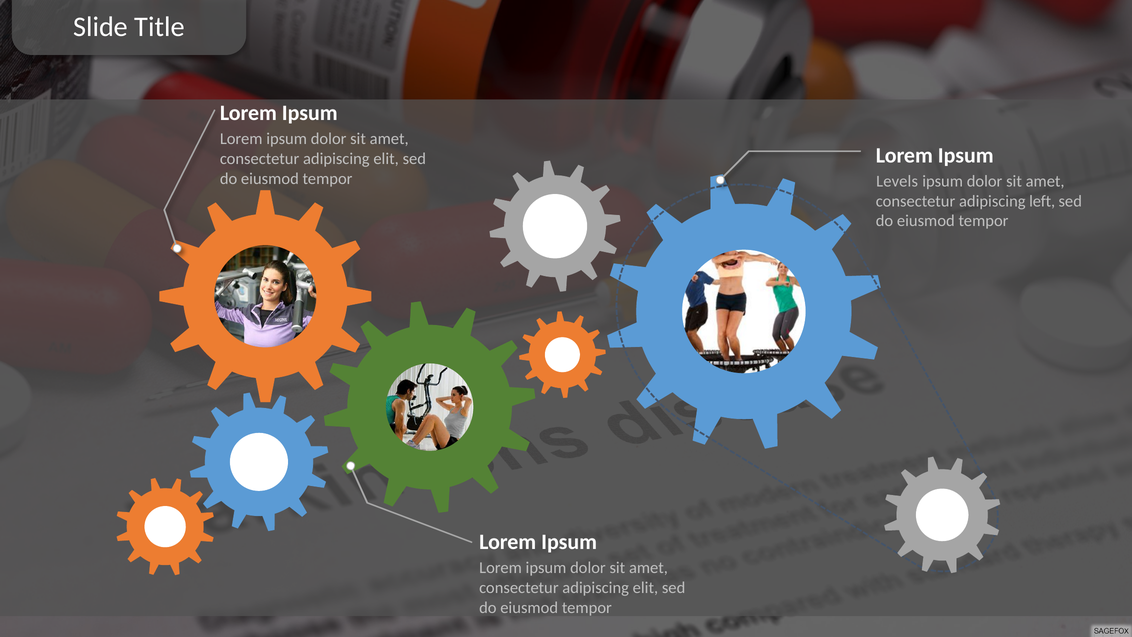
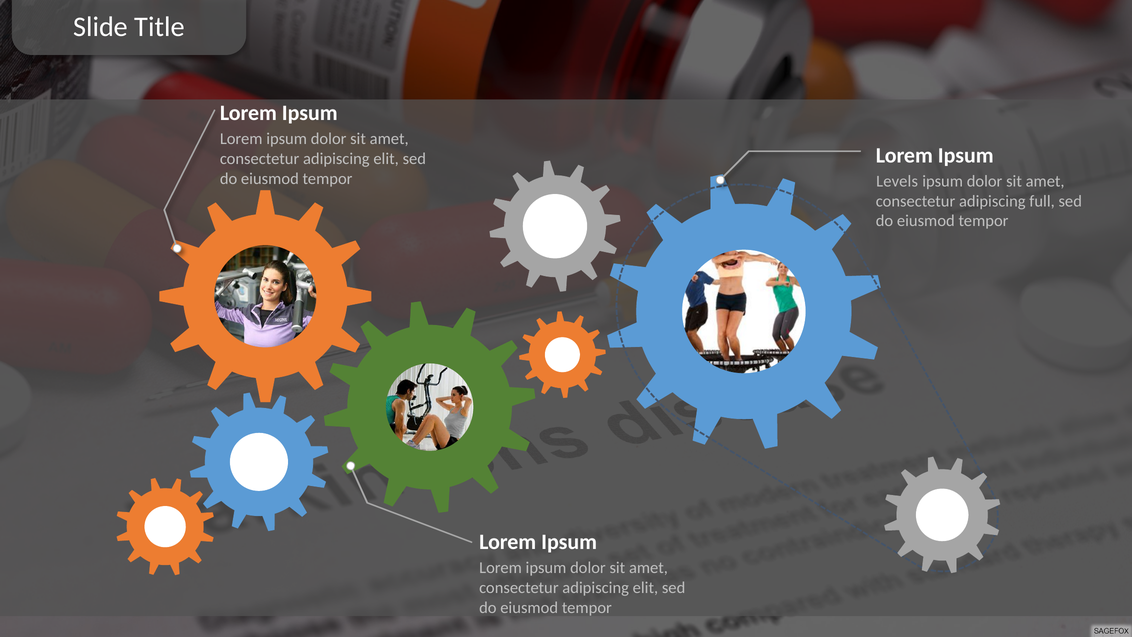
left: left -> full (1042, 201)
